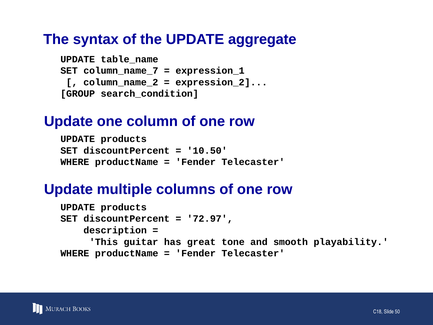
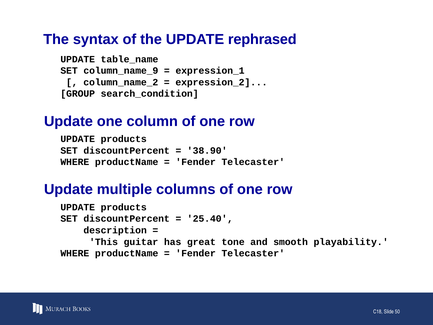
aggregate: aggregate -> rephrased (262, 39)
column_name_7: column_name_7 -> column_name_9 (121, 71)
10.50: 10.50 -> 38.90 (207, 150)
72.97: 72.97 -> 25.40 (210, 219)
